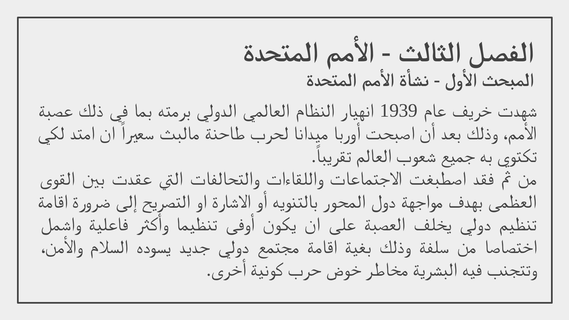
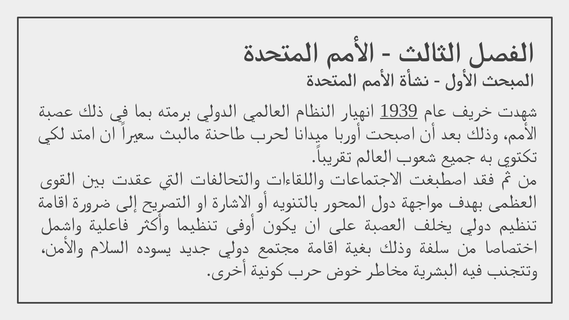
1939 underline: none -> present (399, 110)
